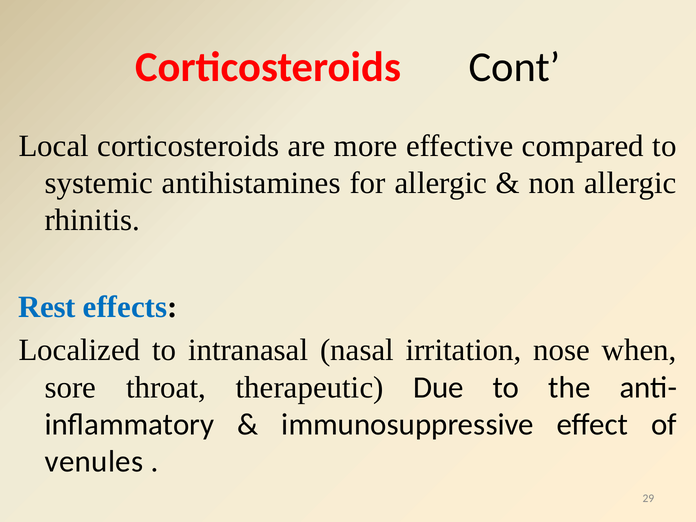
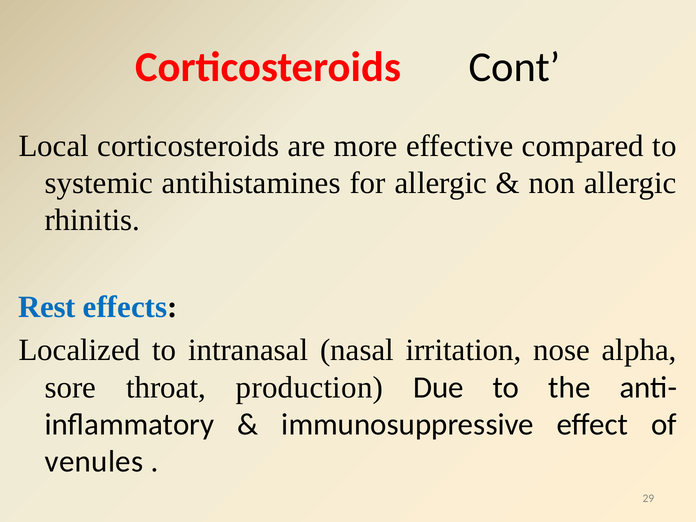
when: when -> alpha (639, 350)
therapeutic: therapeutic -> production (309, 387)
